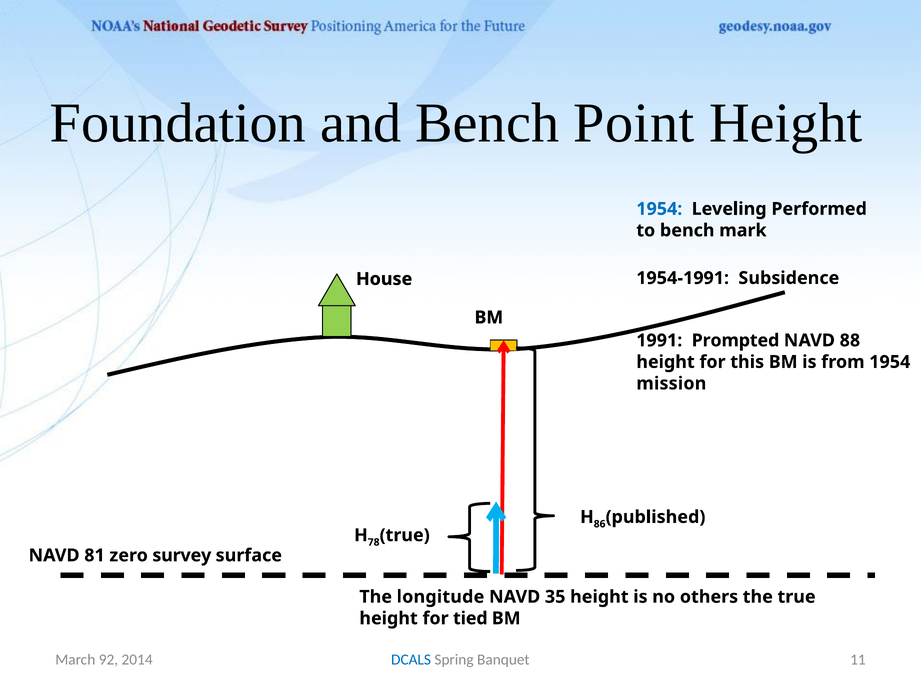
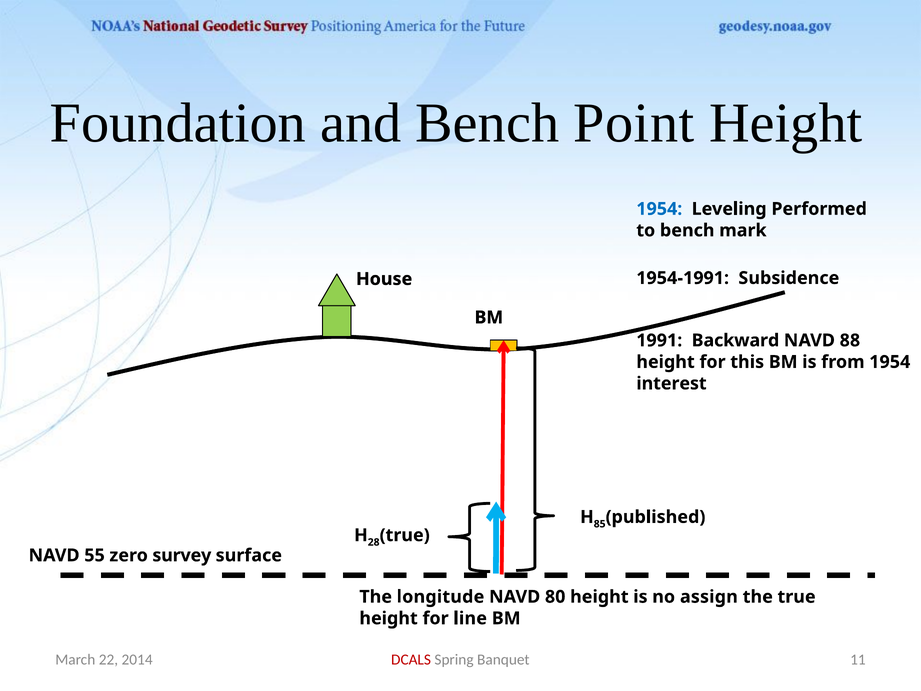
Prompted: Prompted -> Backward (735, 340)
mission: mission -> interest (671, 383)
86: 86 -> 85 (600, 524)
78: 78 -> 28 (374, 542)
81: 81 -> 55 (95, 555)
35: 35 -> 80 (555, 597)
others: others -> assign (709, 597)
tied: tied -> line (470, 618)
92: 92 -> 22 (108, 660)
DCALS colour: blue -> red (411, 660)
